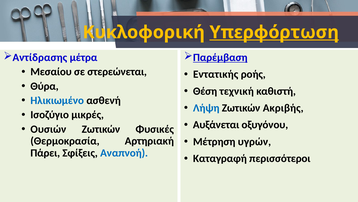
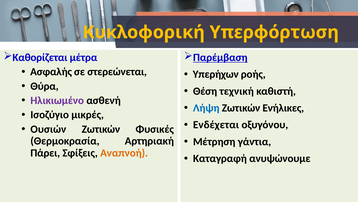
Υπερφόρτωση underline: present -> none (274, 32)
Αντίδρασης: Αντίδρασης -> Καθορίζεται (40, 57)
Μεσαίου: Μεσαίου -> Ασφαλής (51, 72)
Εντατικής: Εντατικής -> Υπερήχων (216, 74)
Ηλικιωμένο colour: blue -> purple (57, 100)
Ακριβής: Ακριβής -> Ενήλικες (283, 108)
Αυξάνεται: Αυξάνεται -> Ενδέχεται (216, 124)
υγρών: υγρών -> γάντια (254, 141)
Αναπνοή colour: blue -> orange (124, 152)
περισσότεροι: περισσότεροι -> ανυψώνουμε (280, 158)
